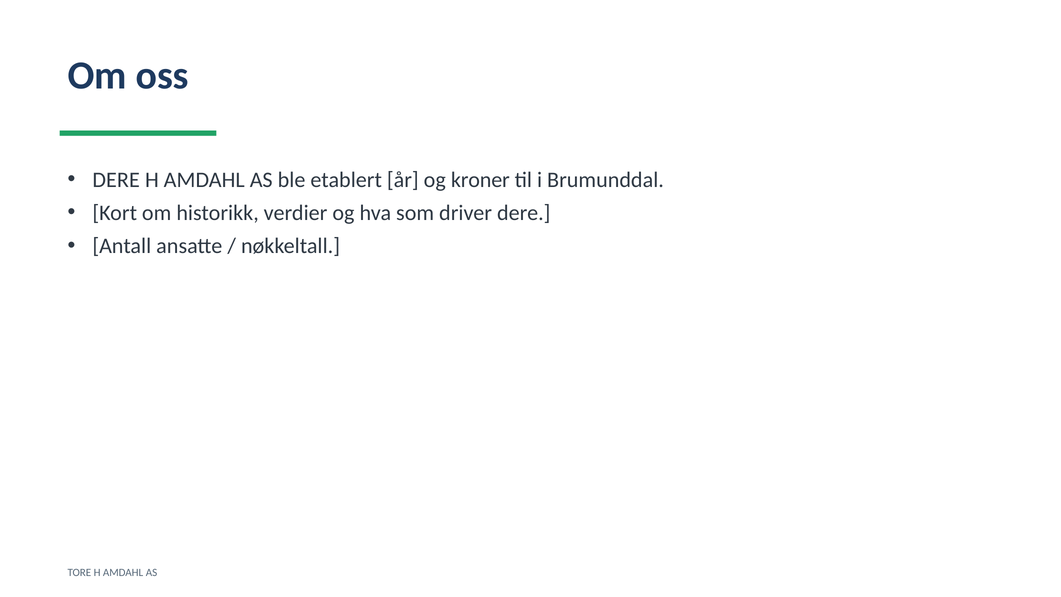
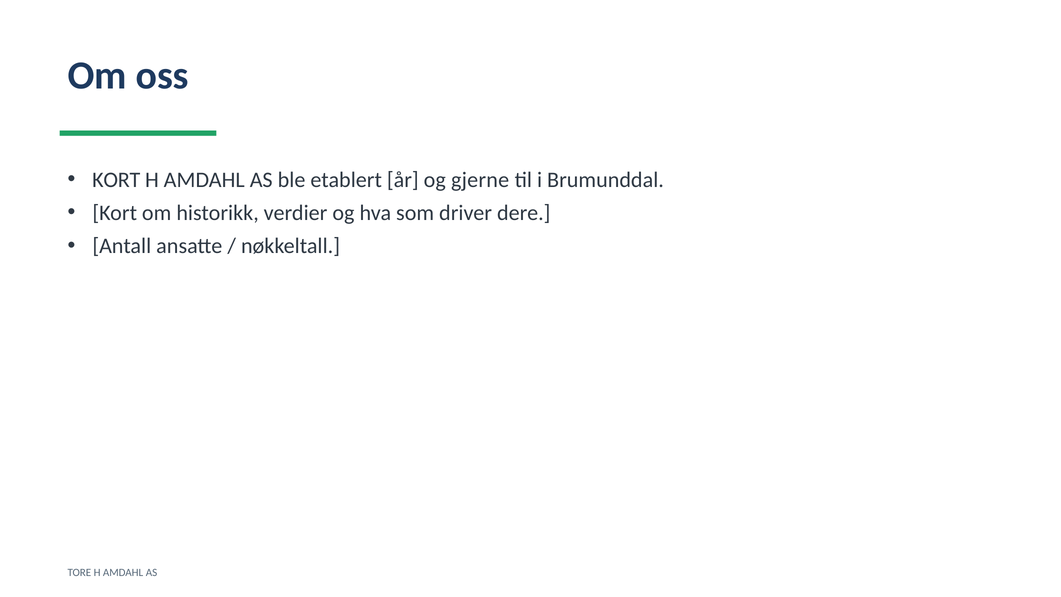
DERE: DERE -> KORT (116, 180)
kroner: kroner -> gjerne (480, 180)
